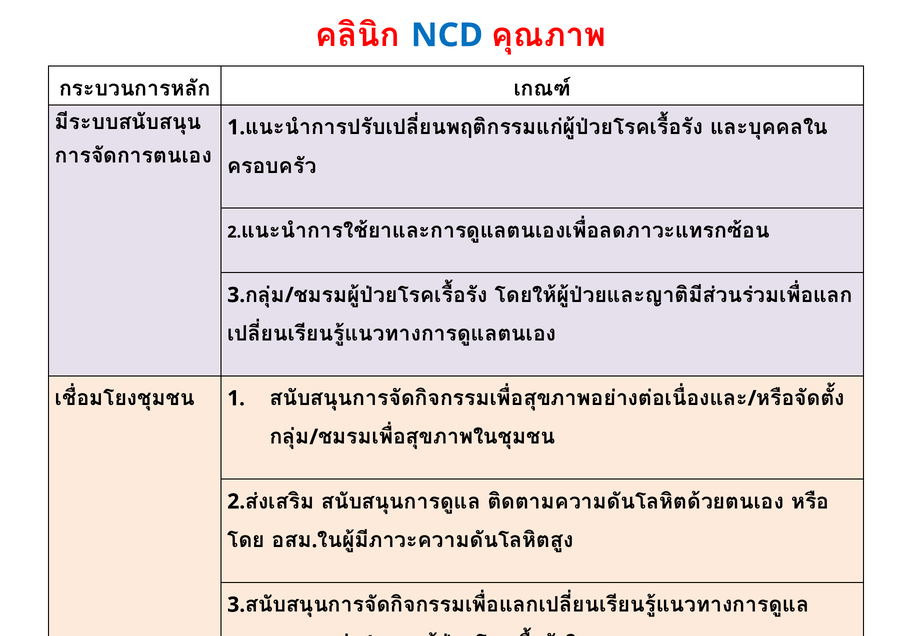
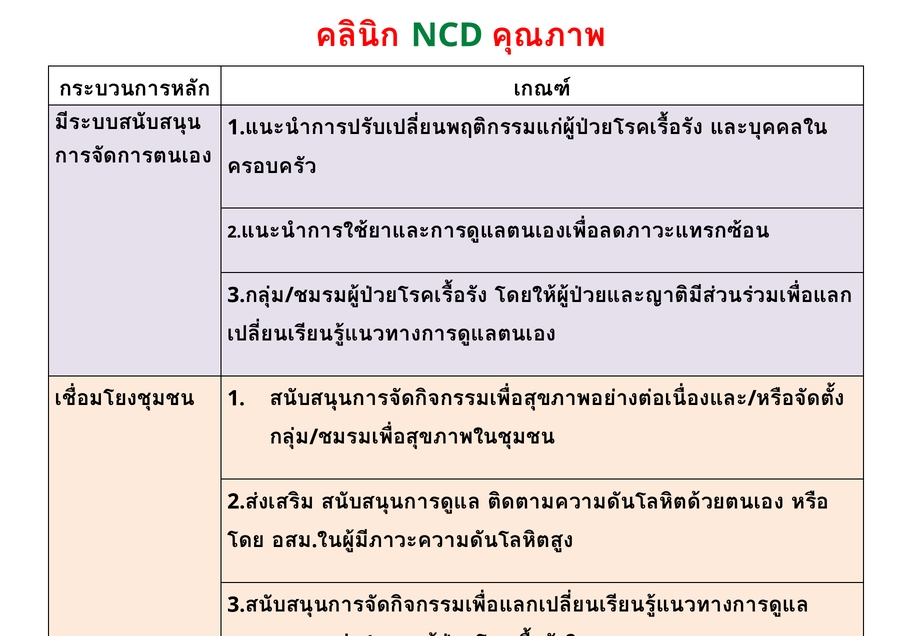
NCD colour: blue -> green (447, 35)
